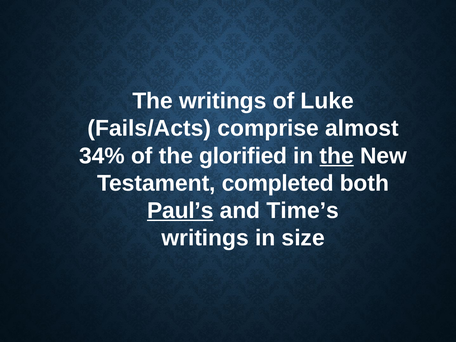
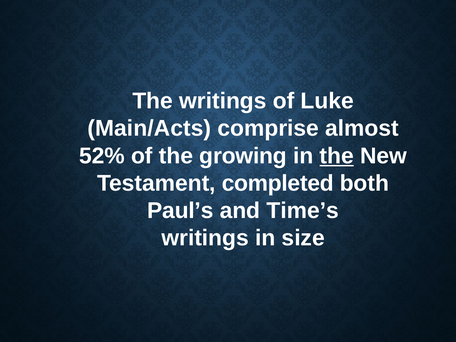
Fails/Acts: Fails/Acts -> Main/Acts (149, 128)
34%: 34% -> 52% (102, 156)
glorified: glorified -> growing (243, 156)
Paul’s underline: present -> none (180, 211)
